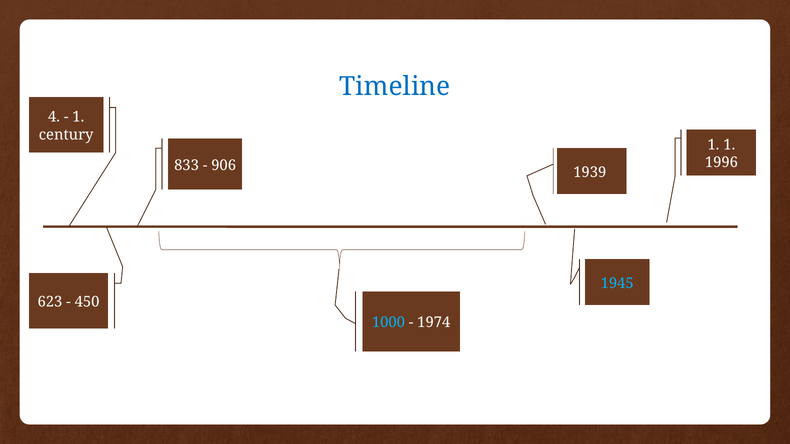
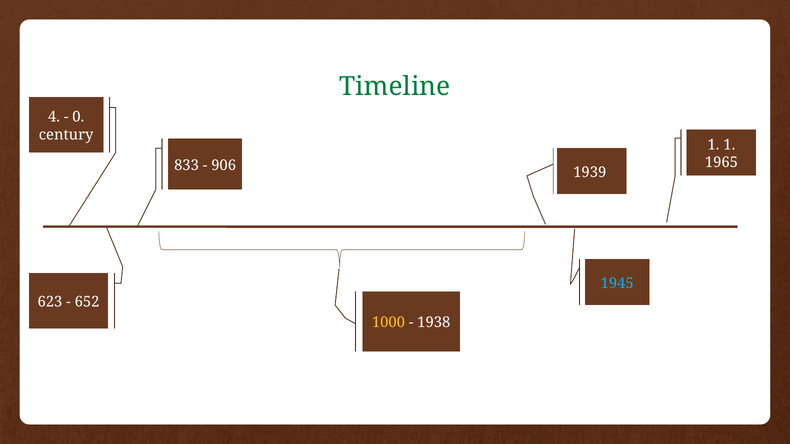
Timeline colour: blue -> green (395, 87)
1: 1 -> 0 (78, 117)
1996: 1996 -> 1965 (721, 163)
450: 450 -> 652 (87, 302)
1000 colour: light blue -> yellow (388, 323)
1974: 1974 -> 1938 (434, 323)
